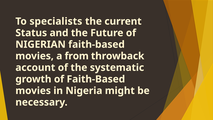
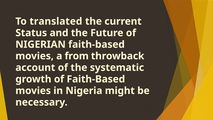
specialists: specialists -> translated (56, 21)
